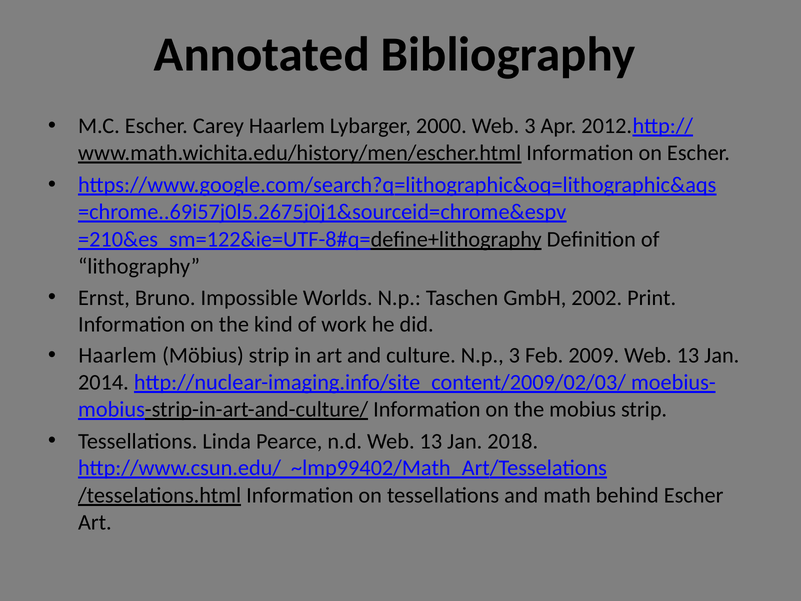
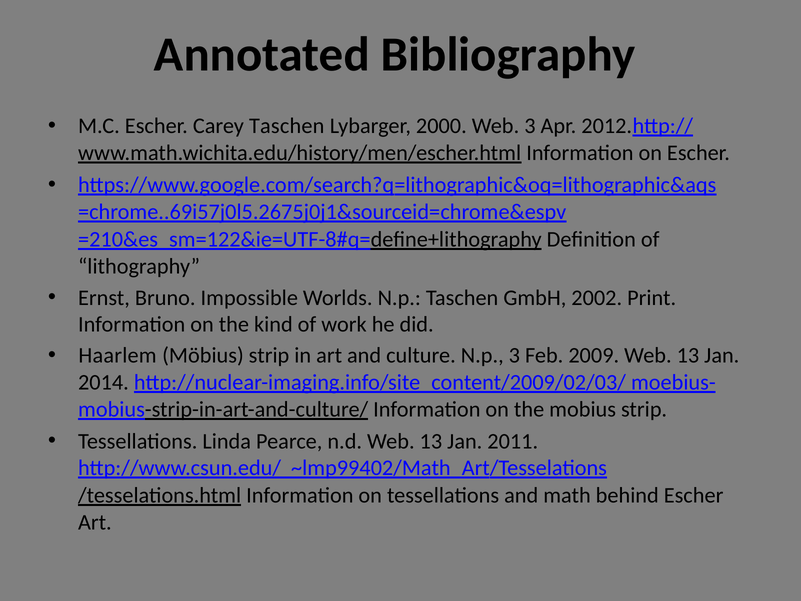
Carey Haarlem: Haarlem -> Taschen (287, 126)
2018: 2018 -> 2011 (513, 441)
